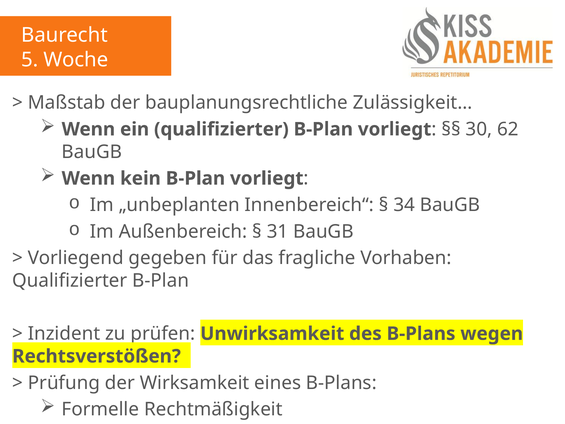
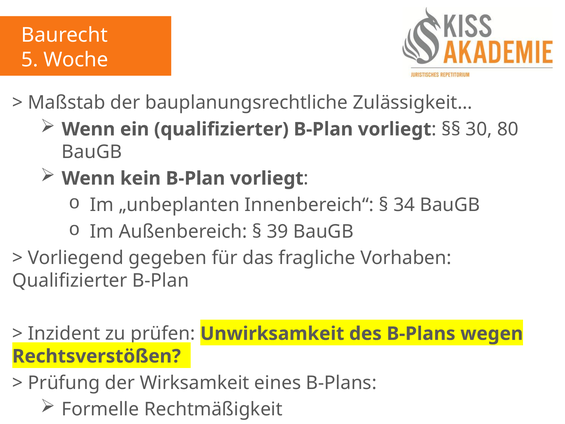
62: 62 -> 80 (508, 129)
31: 31 -> 39 (278, 231)
